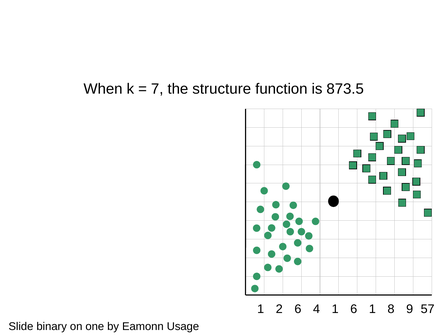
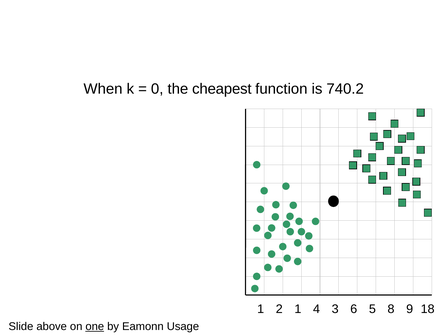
7: 7 -> 0 (157, 89)
structure: structure -> cheapest (222, 89)
873.5: 873.5 -> 740.2 (345, 89)
2 6: 6 -> 1 (298, 309)
4 1: 1 -> 3 (335, 309)
6 1: 1 -> 5 (372, 309)
57: 57 -> 18 (428, 309)
binary: binary -> above (52, 327)
one underline: none -> present (95, 327)
